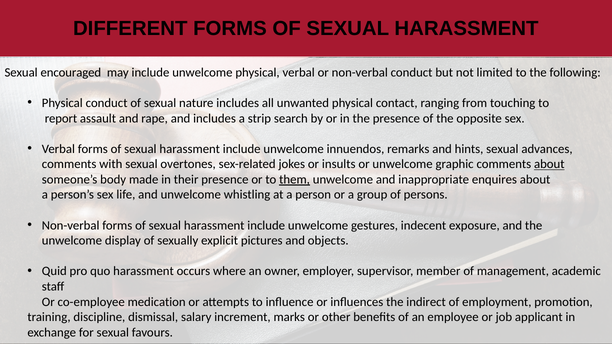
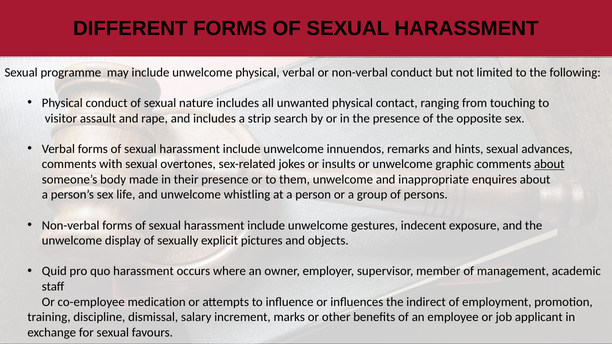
encouraged: encouraged -> programme (71, 72)
report: report -> visitor (61, 118)
them underline: present -> none (295, 180)
